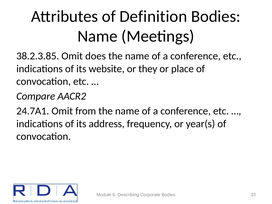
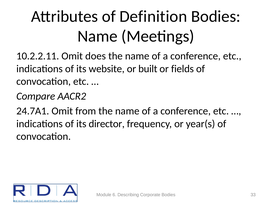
38.2.3.85: 38.2.3.85 -> 10.2.2.11 (38, 56)
they: they -> built (148, 69)
place: place -> fields (182, 69)
address: address -> director (107, 124)
